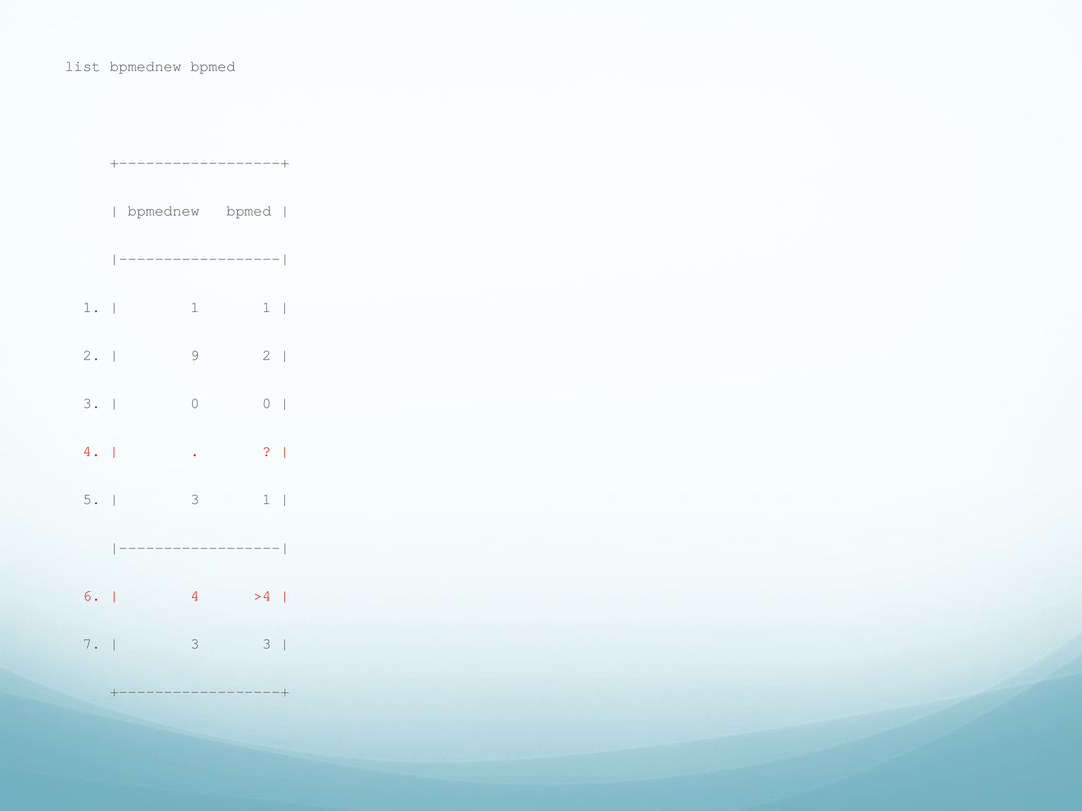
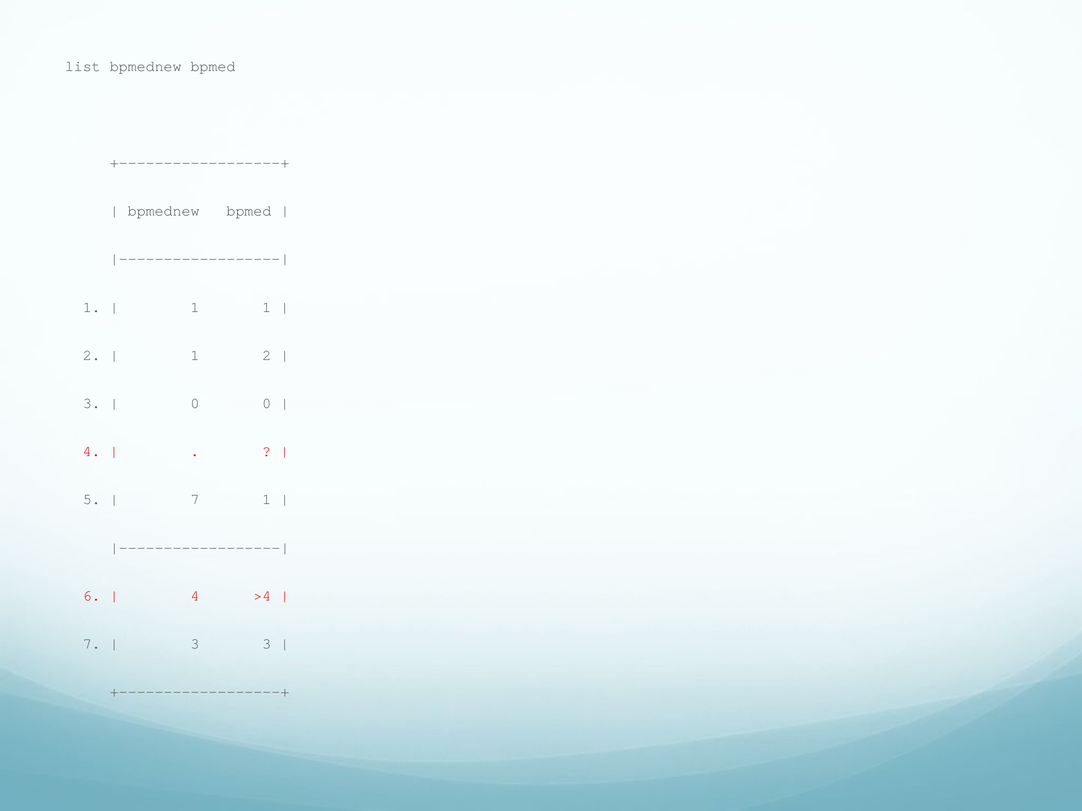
9: 9 -> 1 (195, 355)
3: 3 -> 7 (195, 500)
